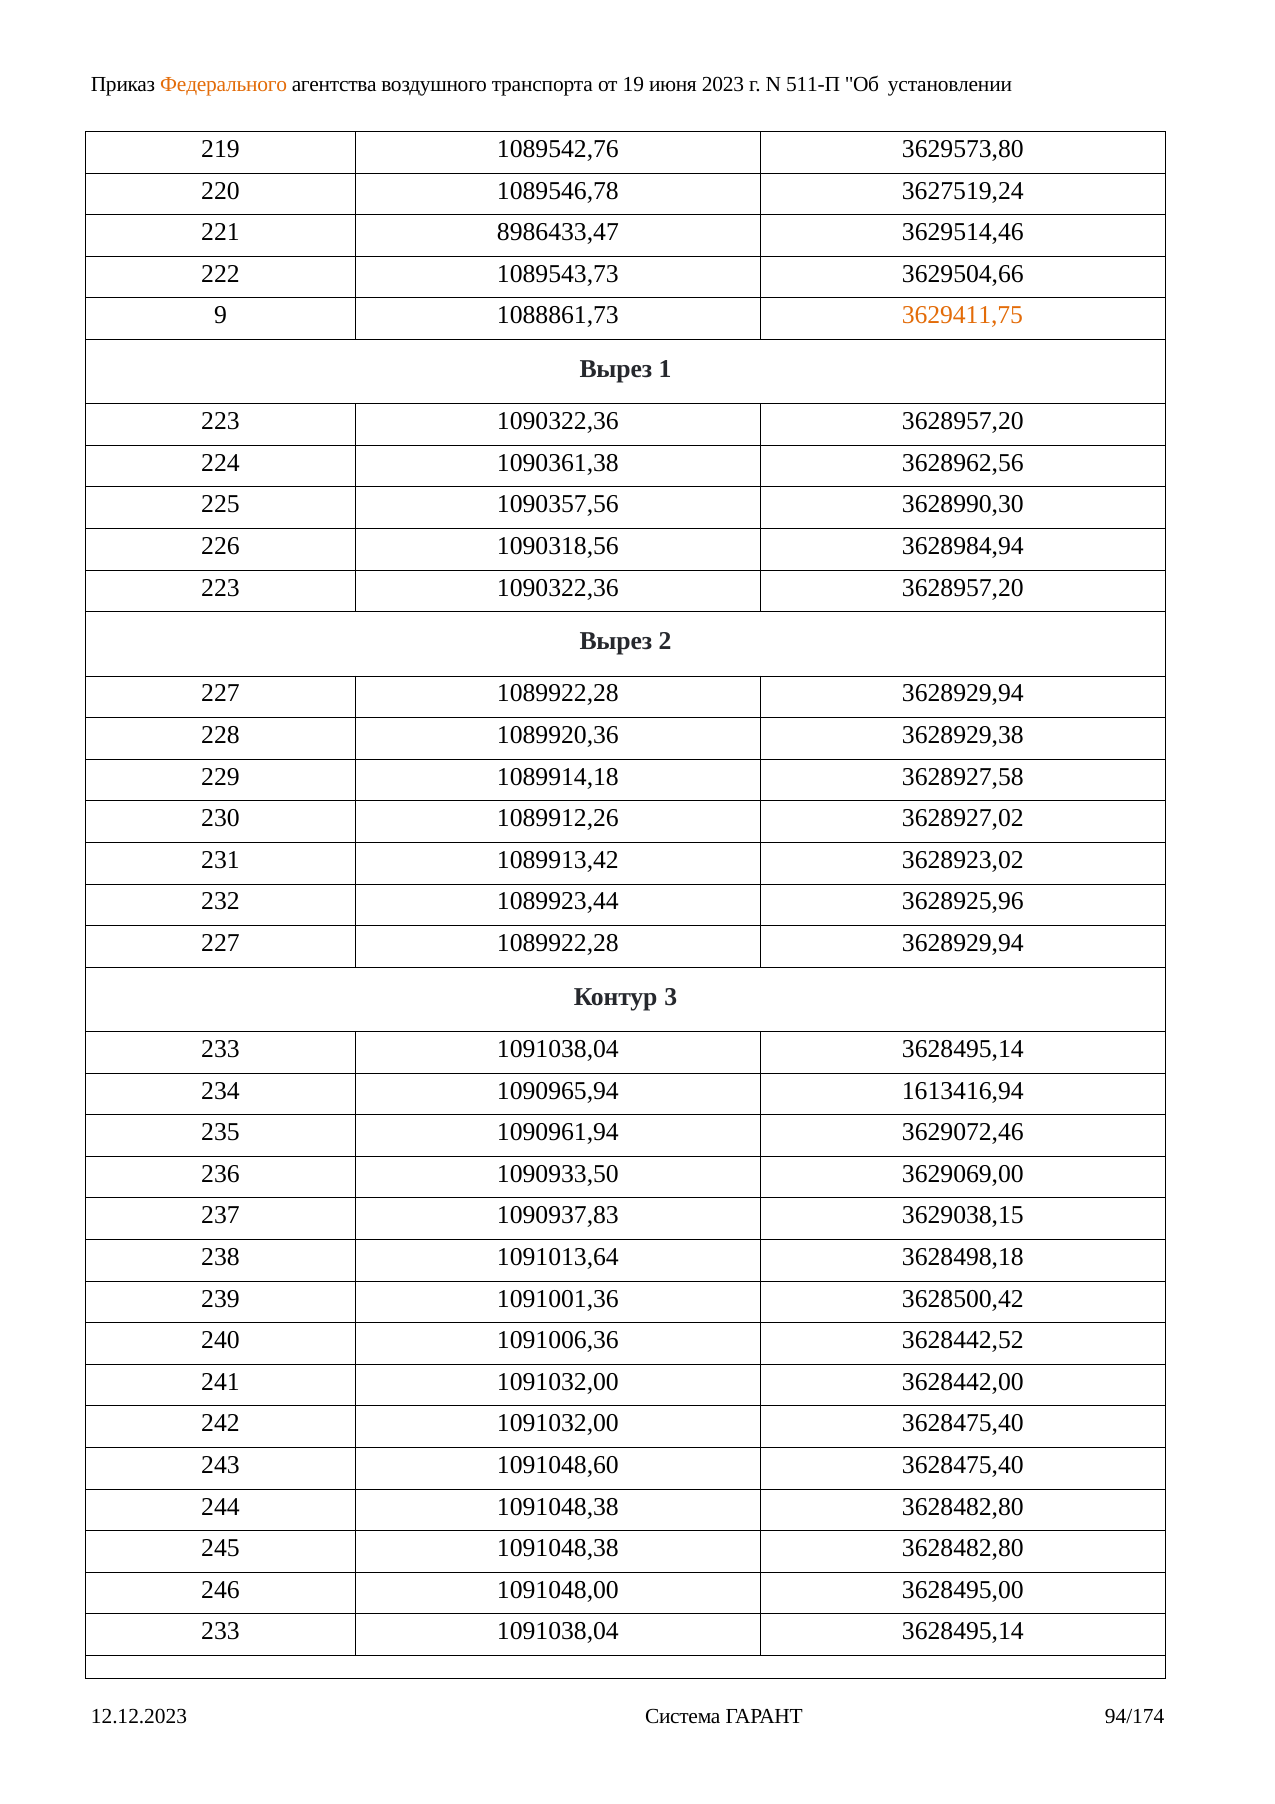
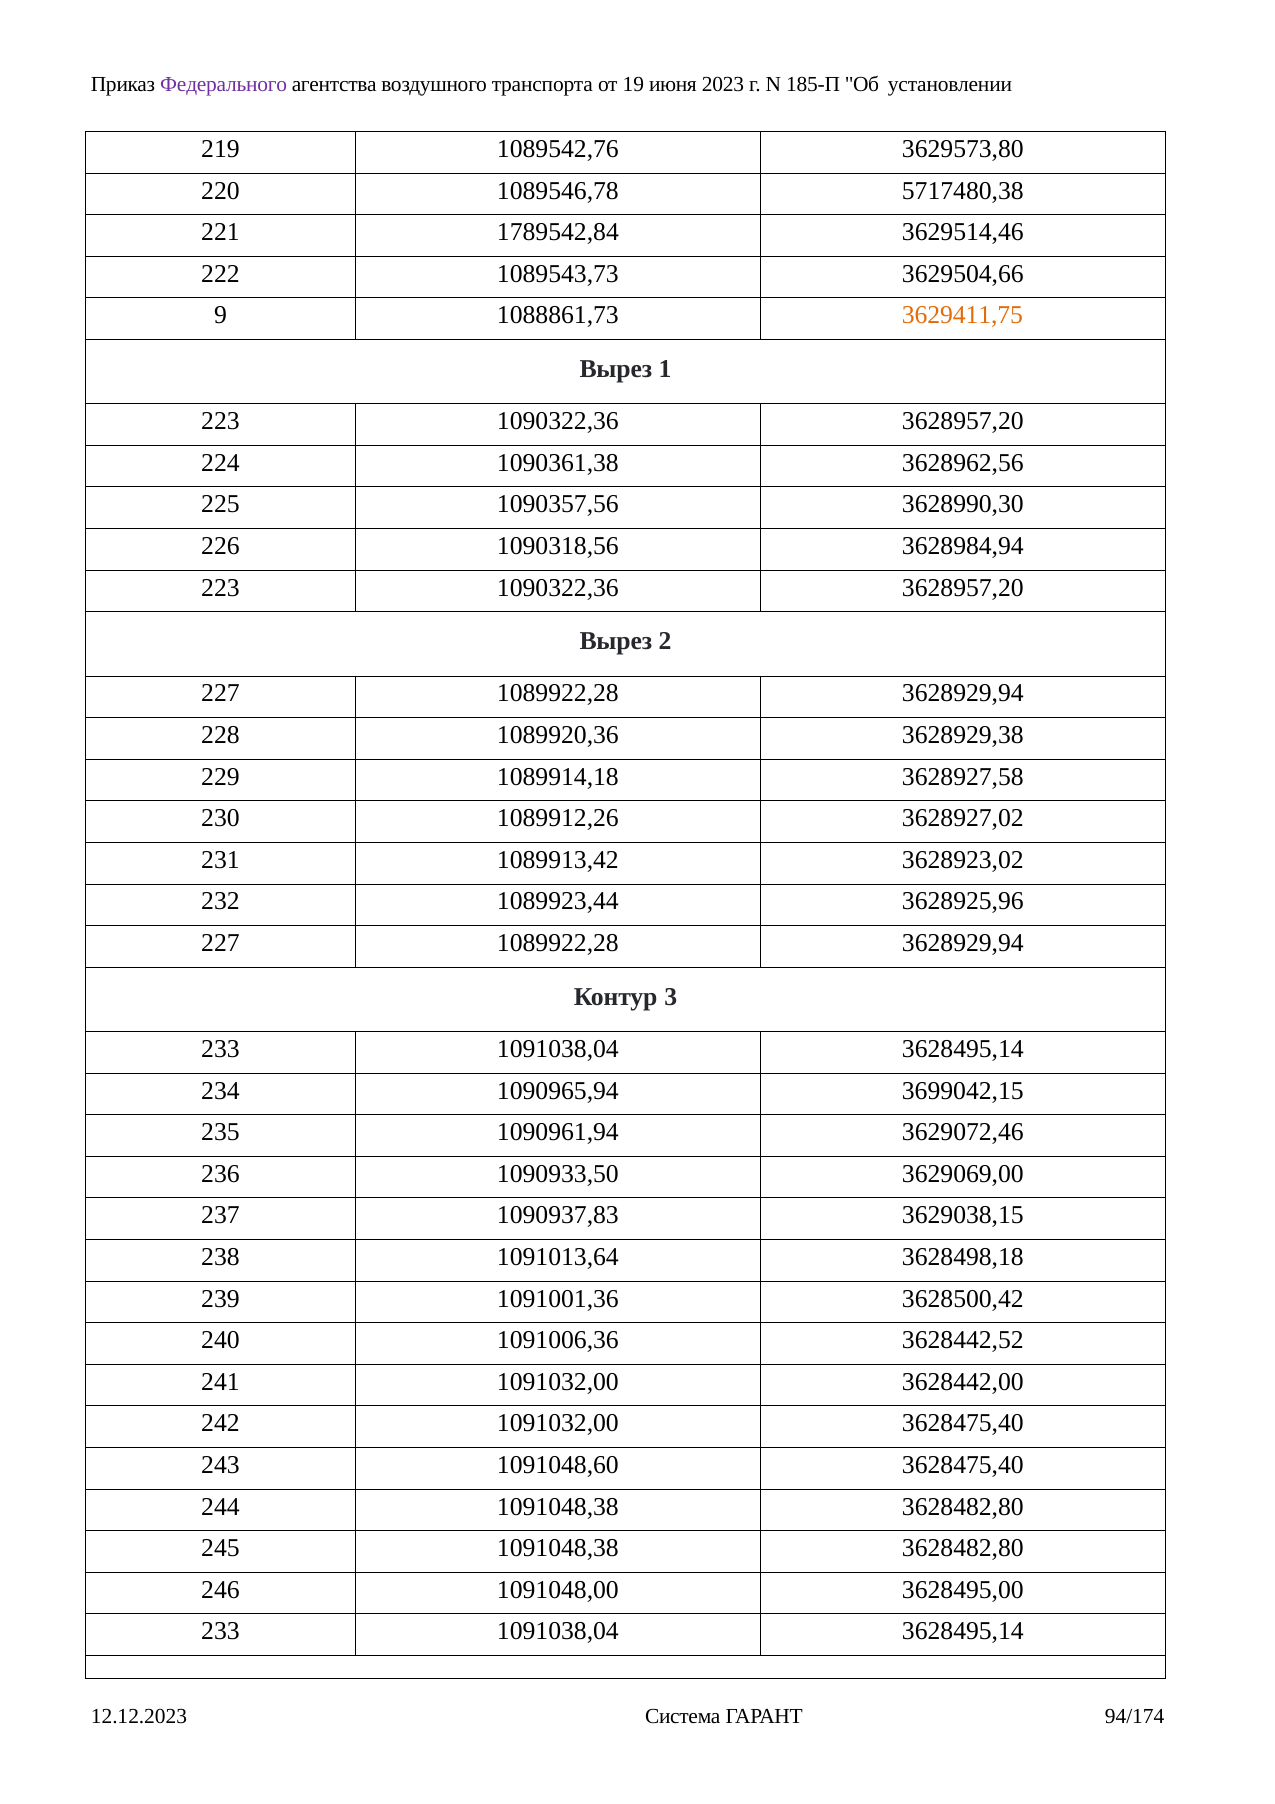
Федерального colour: orange -> purple (224, 84)
511-П: 511-П -> 185-П (813, 84)
3627519,24: 3627519,24 -> 5717480,38 (963, 191)
8986433,47: 8986433,47 -> 1789542,84 (558, 232)
1613416,94: 1613416,94 -> 3699042,15 (963, 1091)
